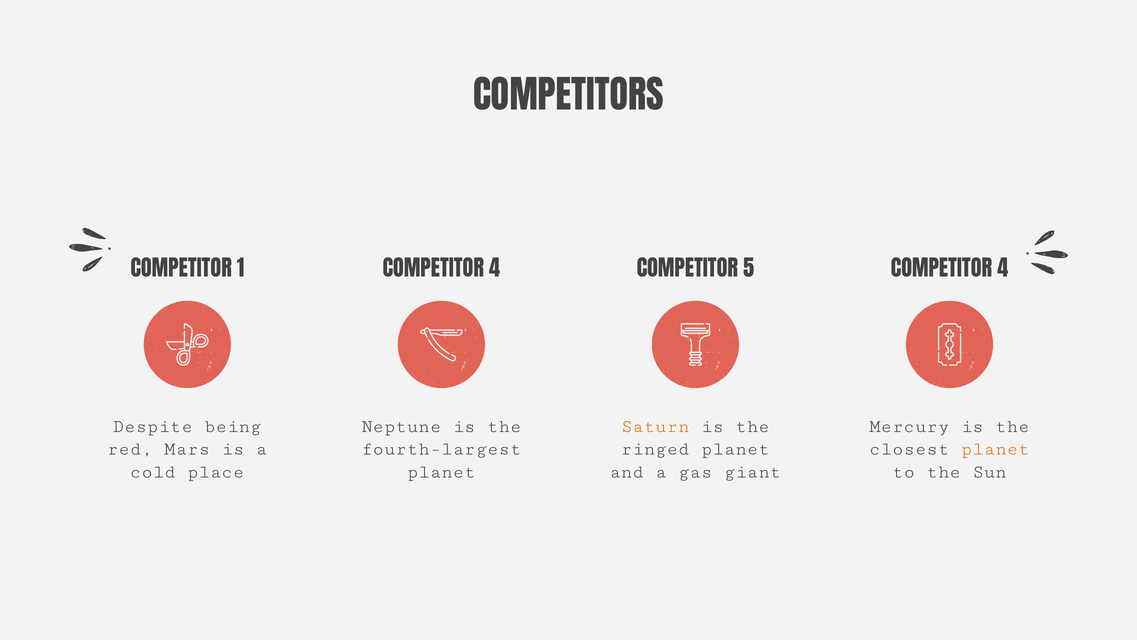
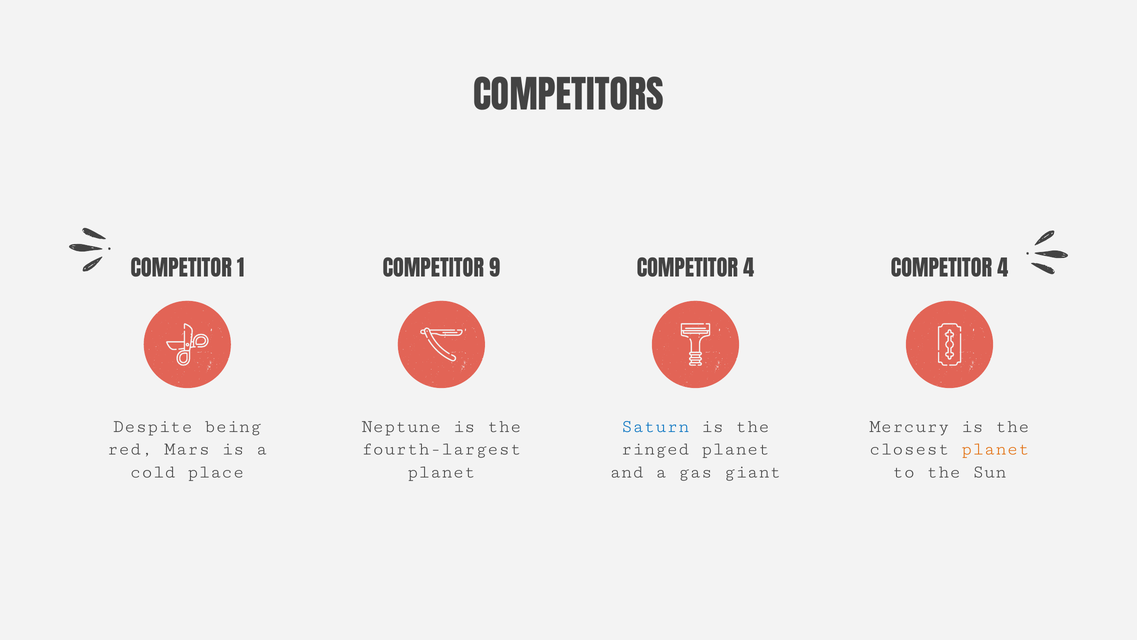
4: 4 -> 9 (495, 269)
5: 5 -> 4 (749, 269)
Saturn colour: orange -> blue (655, 426)
